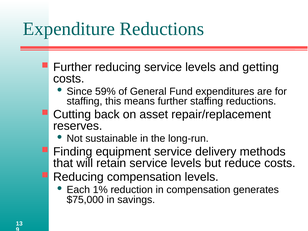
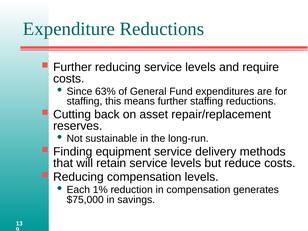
getting: getting -> require (261, 67)
59%: 59% -> 63% (105, 91)
